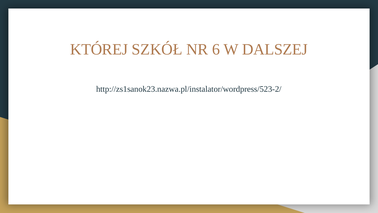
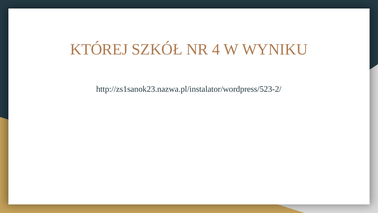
6: 6 -> 4 (216, 49)
DALSZEJ: DALSZEJ -> WYNIKU (275, 49)
